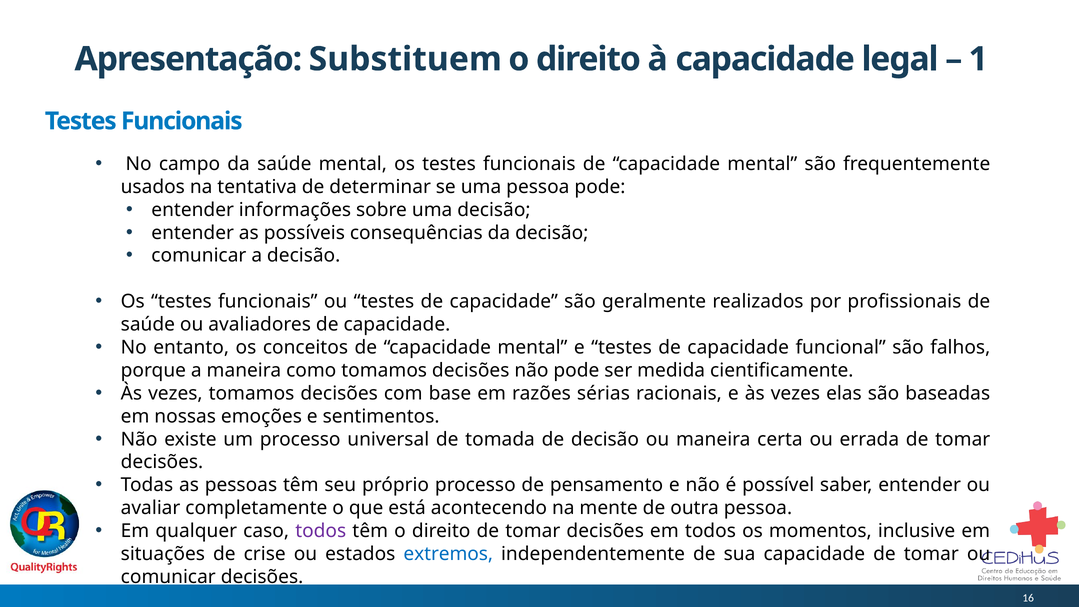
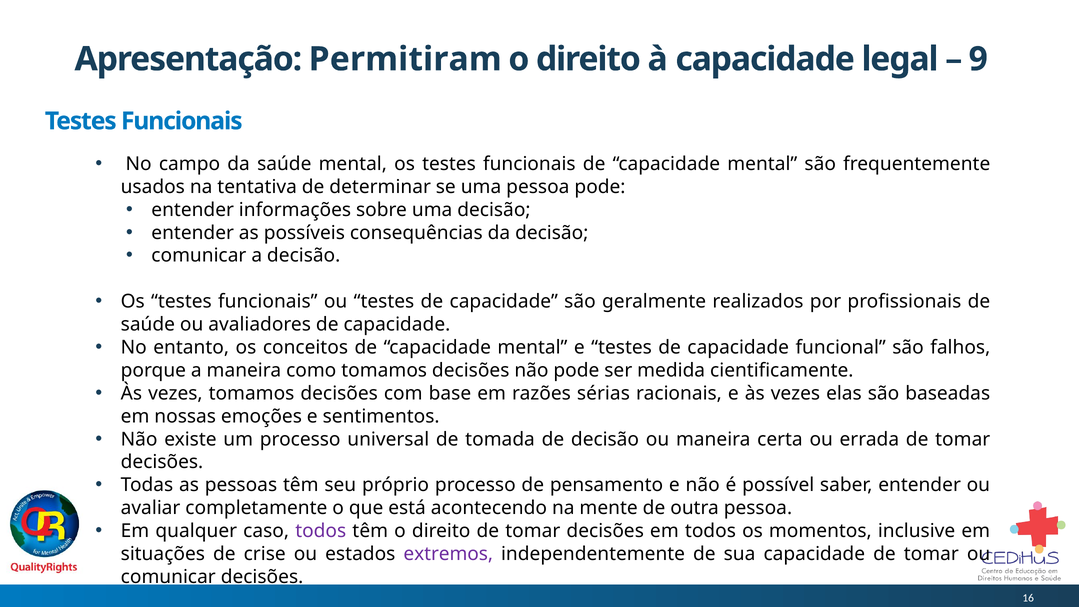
Substituem: Substituem -> Permitiram (405, 59)
1: 1 -> 9 (978, 59)
extremos colour: blue -> purple (448, 554)
